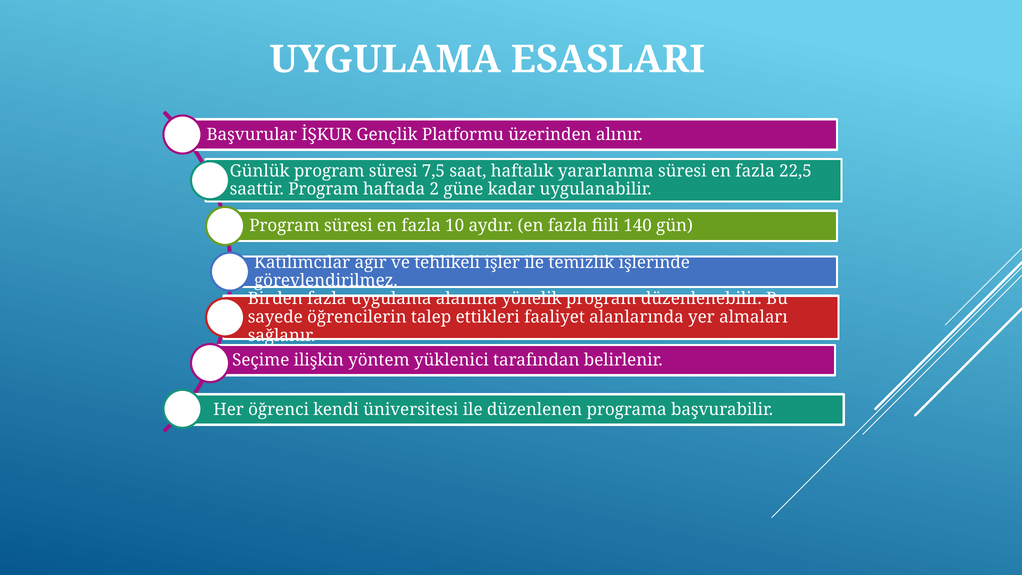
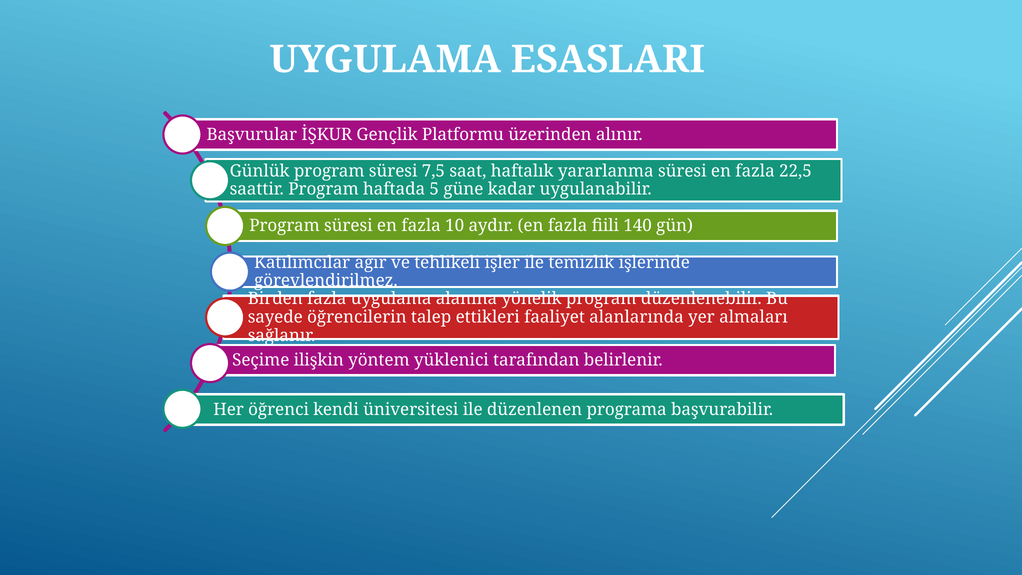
2: 2 -> 5 (434, 189)
